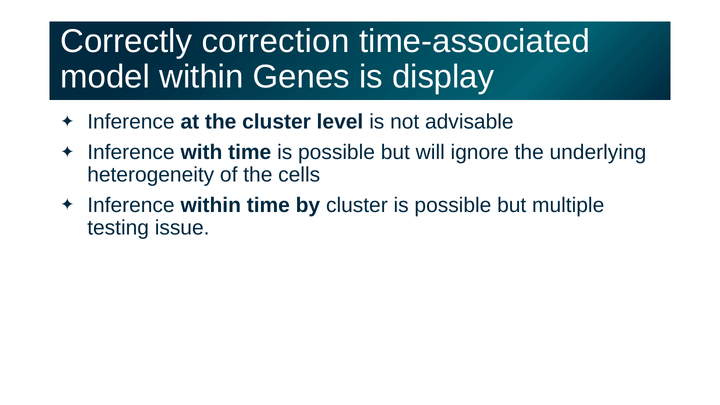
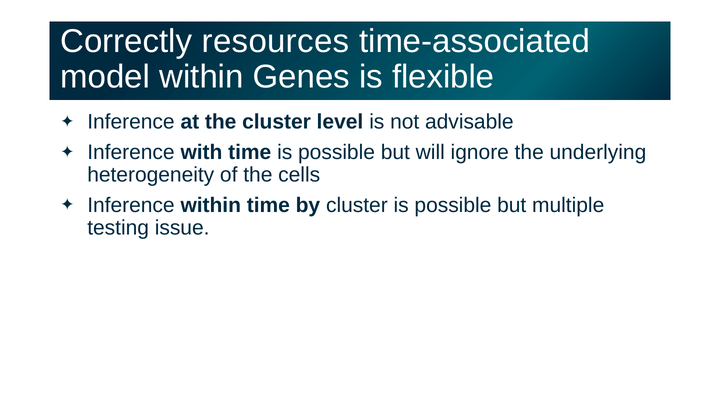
correction: correction -> resources (275, 41)
display: display -> flexible (443, 77)
